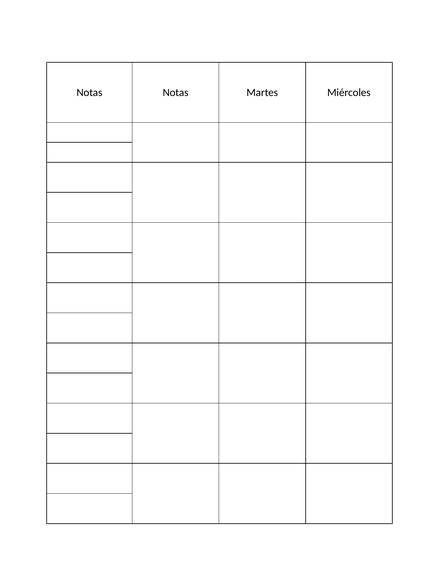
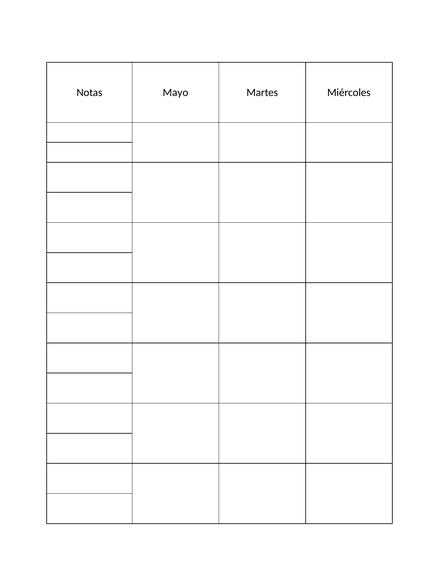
Notas Notas: Notas -> Mayo (175, 92)
